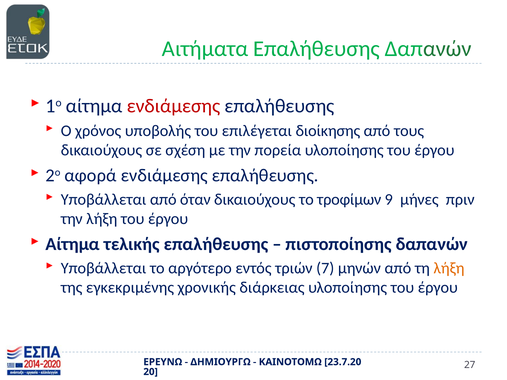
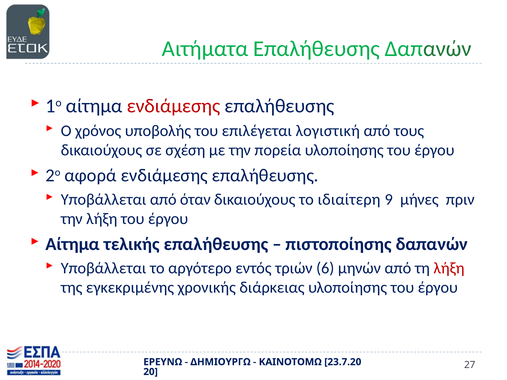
διοίκησης: διοίκησης -> λογιστική (328, 131)
τροφίμων: τροφίμων -> ιδιαίτερη (349, 200)
7: 7 -> 6 (325, 268)
λήξη colour: orange -> red (449, 268)
